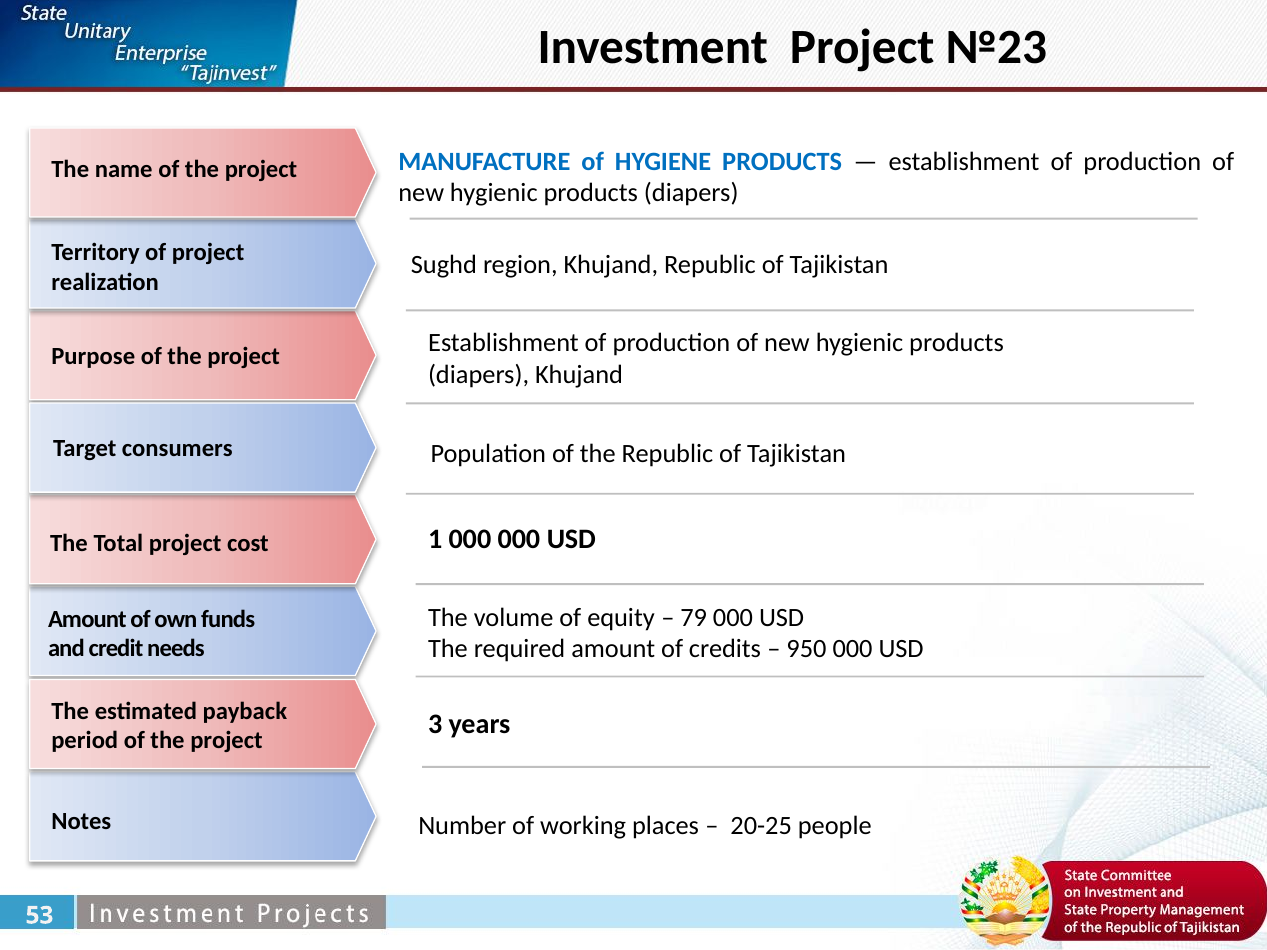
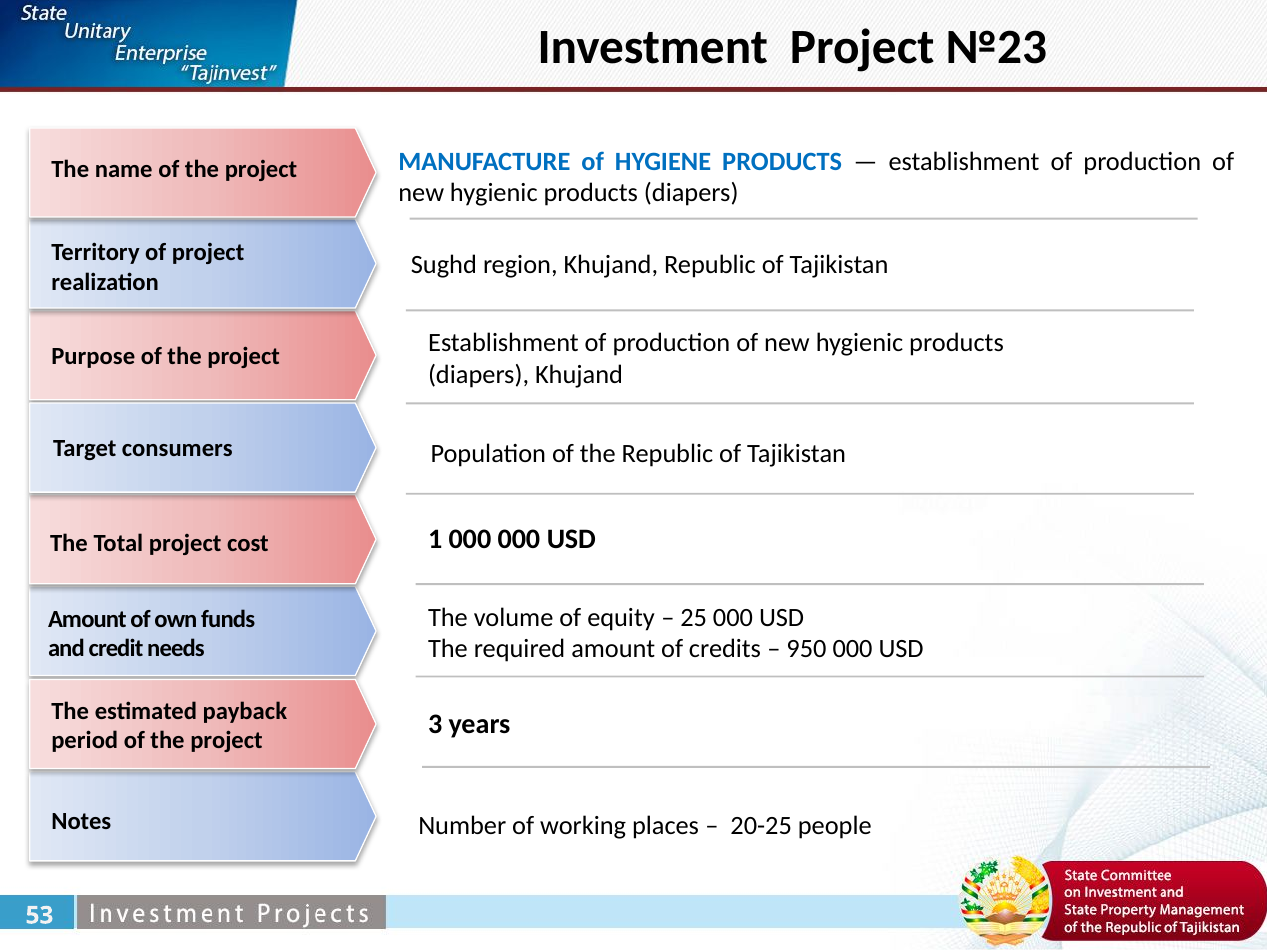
79: 79 -> 25 (694, 618)
